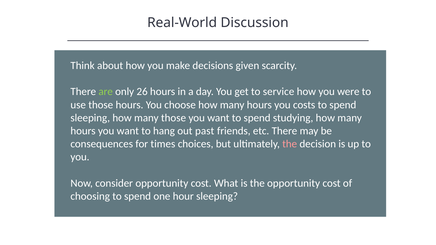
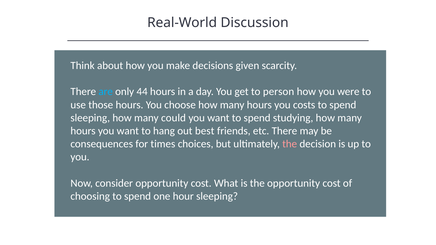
are colour: light green -> light blue (106, 92)
26: 26 -> 44 (142, 92)
service: service -> person (279, 92)
many those: those -> could (173, 118)
past: past -> best (205, 131)
